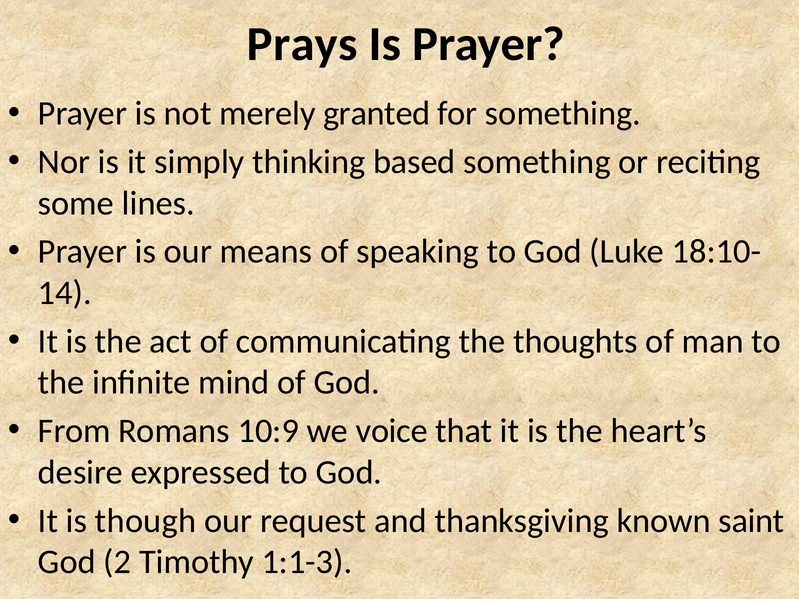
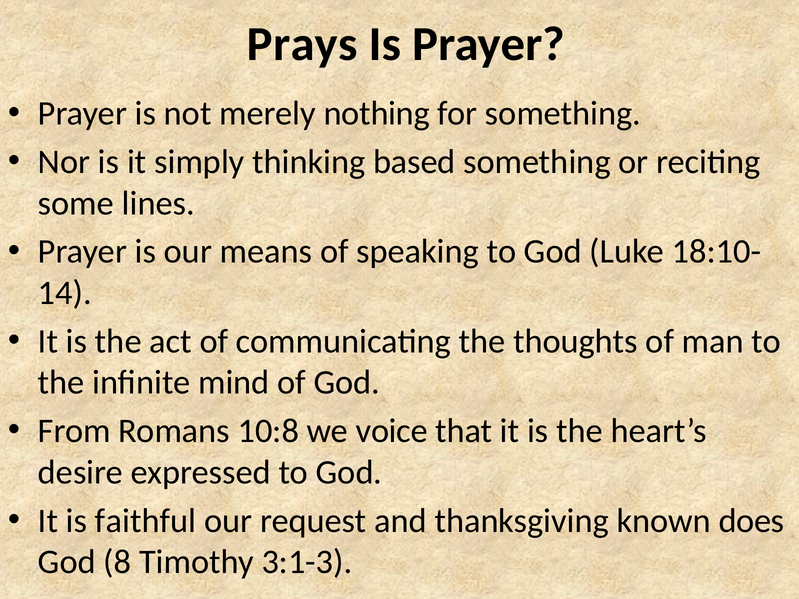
granted: granted -> nothing (377, 114)
10:9: 10:9 -> 10:8 (268, 431)
though: though -> faithful (146, 521)
saint: saint -> does (751, 521)
2: 2 -> 8 (117, 562)
1:1-3: 1:1-3 -> 3:1-3 (307, 562)
